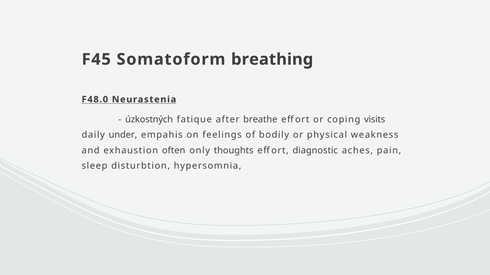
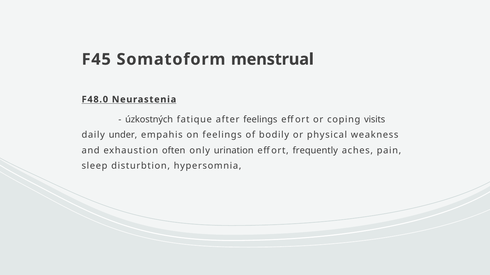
breathing: breathing -> menstrual (272, 59)
after breathe: breathe -> feelings (260, 120)
thoughts: thoughts -> urination (234, 151)
diagnostic: diagnostic -> frequently (315, 151)
